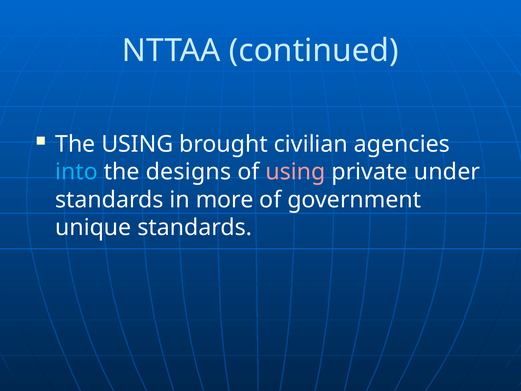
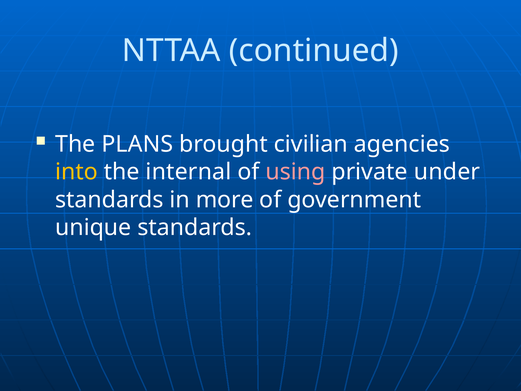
The USING: USING -> PLANS (137, 144)
into colour: light blue -> yellow (76, 172)
designs: designs -> internal (188, 172)
